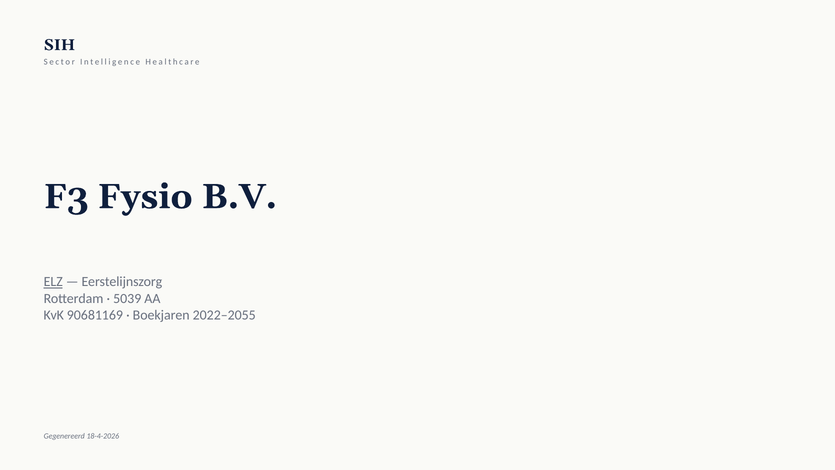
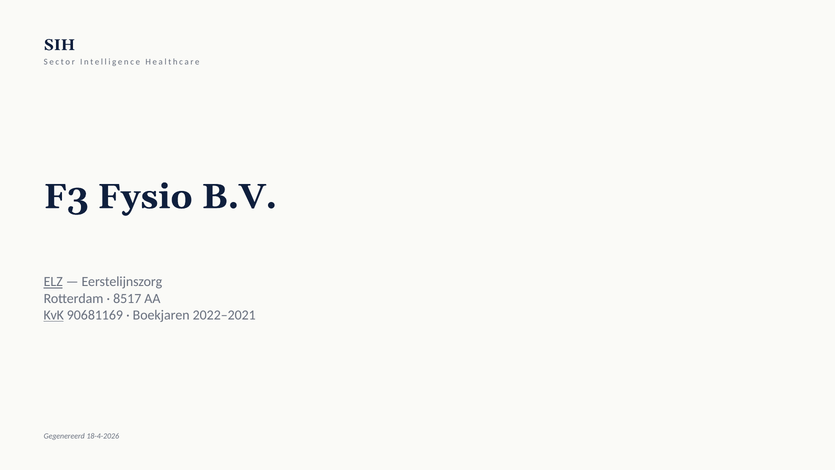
5039: 5039 -> 8517 (127, 298)
KvK underline: none -> present (54, 315)
2022–2055: 2022–2055 -> 2022–2021 (224, 315)
